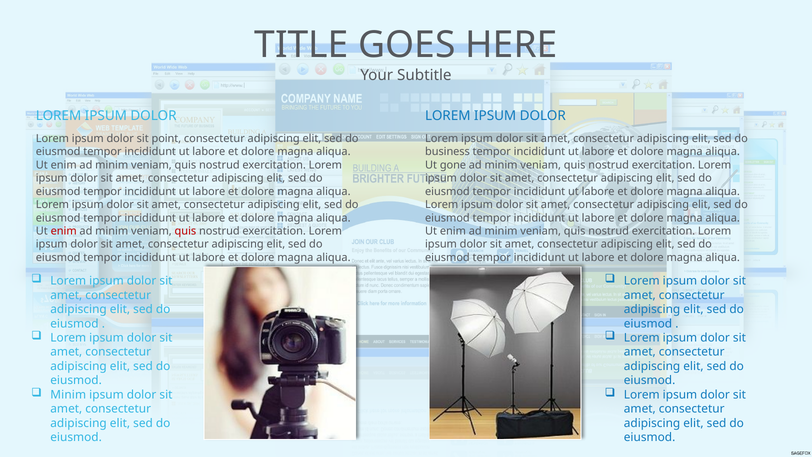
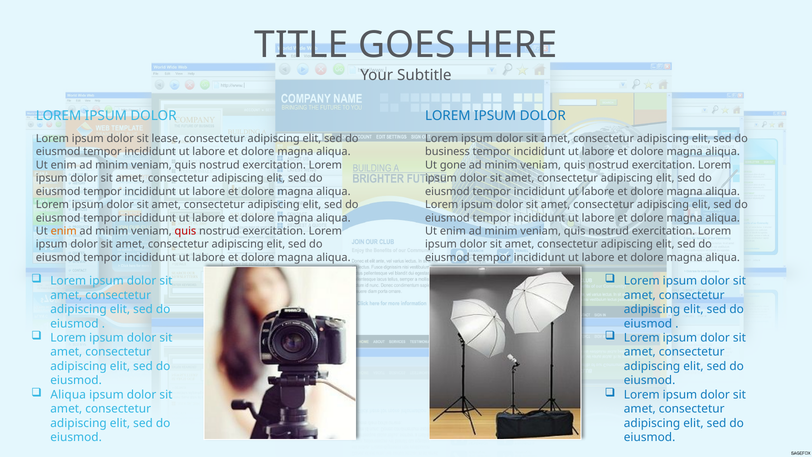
point: point -> lease (166, 138)
enim colour: red -> orange (64, 231)
Minim: Minim -> Aliqua (68, 395)
